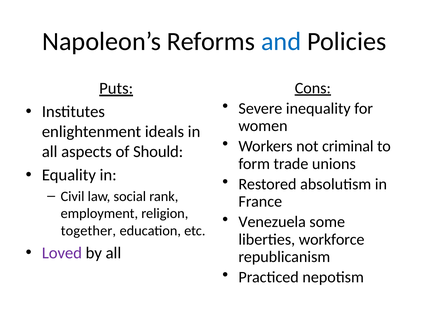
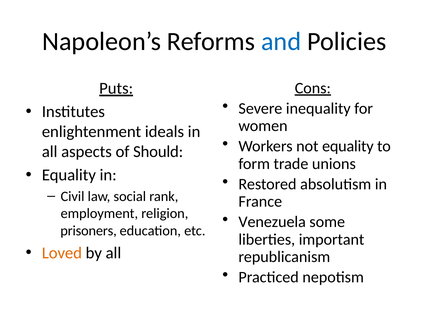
not criminal: criminal -> equality (348, 146)
together: together -> prisoners (89, 231)
workforce: workforce -> important (332, 239)
Loved colour: purple -> orange (62, 253)
